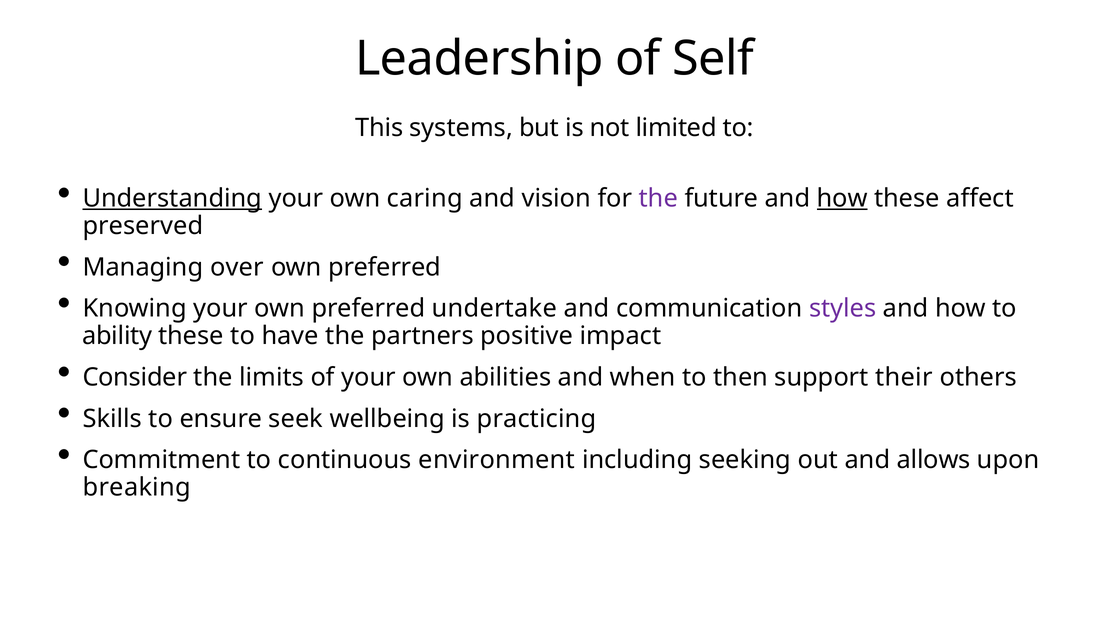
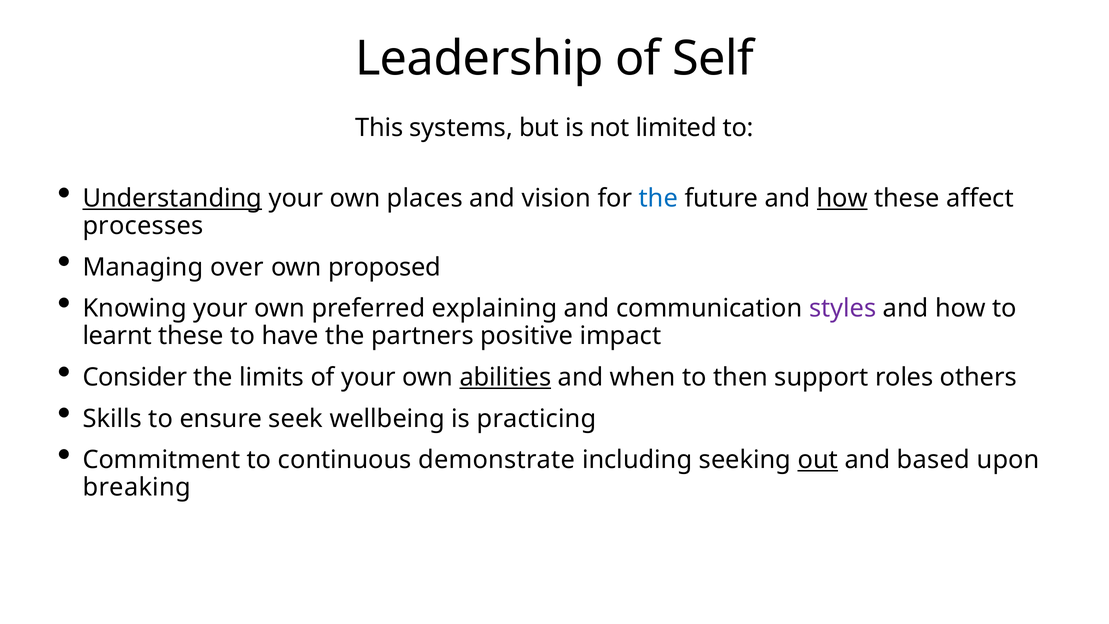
caring: caring -> places (425, 198)
the colour: purple -> blue (658, 198)
preserved: preserved -> processes (143, 226)
preferred: preferred -> proposed (385, 267)
undertake: undertake -> explaining (494, 308)
ability: ability -> learnt (117, 336)
abilities underline: none -> present (505, 377)
their: their -> roles (904, 377)
environment: environment -> demonstrate (497, 460)
out underline: none -> present (818, 460)
allows: allows -> based (933, 460)
